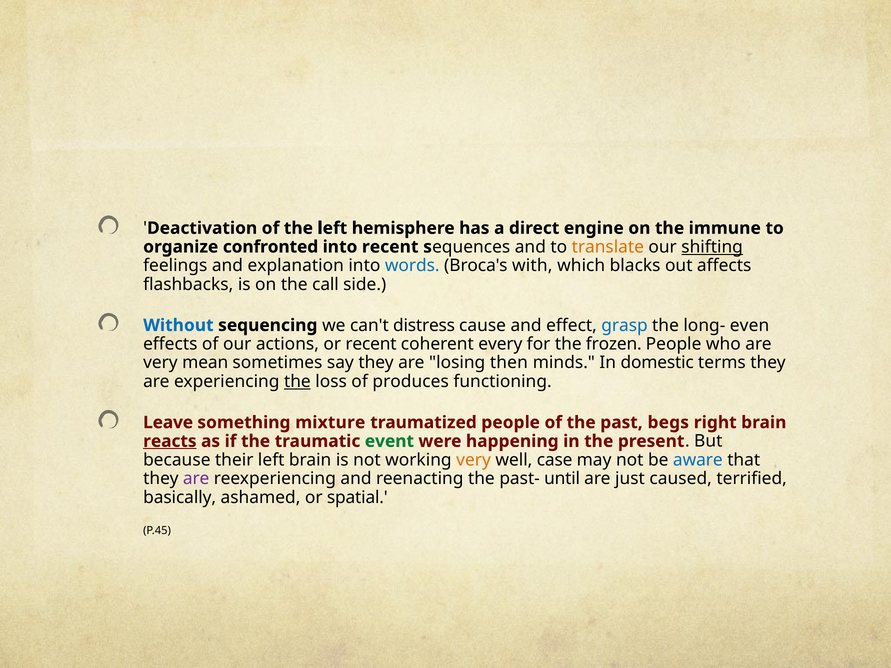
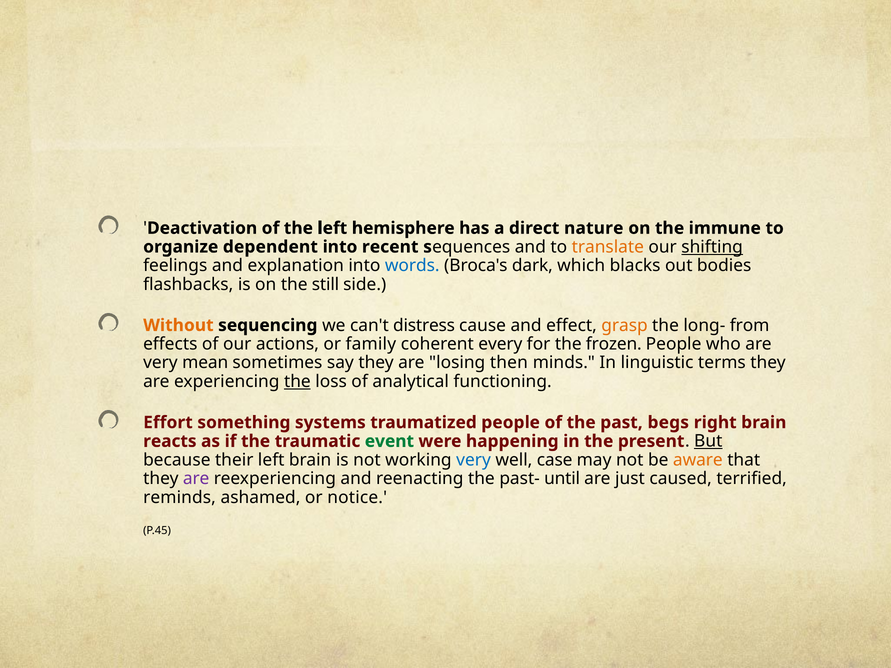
engine: engine -> nature (594, 228)
confronted: confronted -> dependent (270, 247)
with: with -> dark (532, 266)
affects: affects -> bodies (724, 266)
call: call -> still (326, 284)
Without colour: blue -> orange (178, 325)
grasp colour: blue -> orange (625, 325)
even: even -> from (750, 325)
or recent: recent -> family (371, 344)
domestic: domestic -> linguistic (657, 363)
produces: produces -> analytical (411, 382)
Leave: Leave -> Effort (168, 423)
mixture: mixture -> systems (330, 423)
reacts underline: present -> none (170, 441)
But underline: none -> present (708, 441)
very colour: orange -> blue (474, 460)
aware colour: blue -> orange (698, 460)
basically: basically -> reminds (180, 498)
spatial: spatial -> notice (357, 498)
